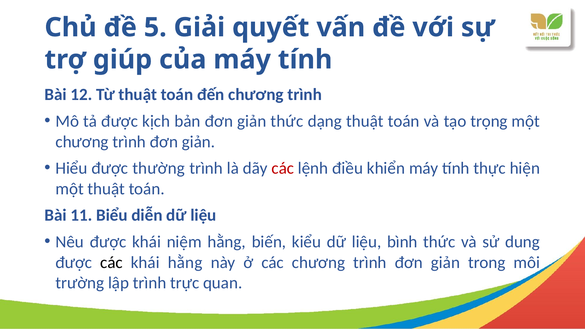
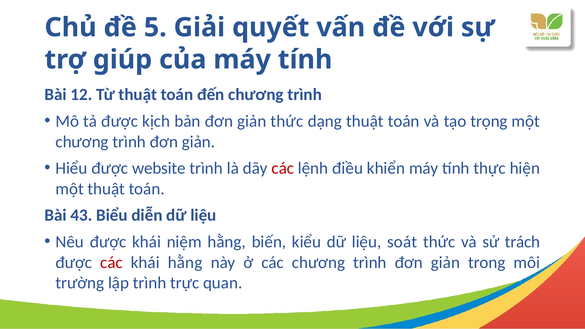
thường: thường -> website (159, 168)
11: 11 -> 43 (81, 215)
bình: bình -> soát (402, 242)
dung: dung -> trách (523, 242)
các colour: black -> red (112, 262)
